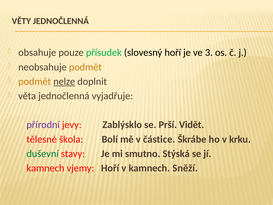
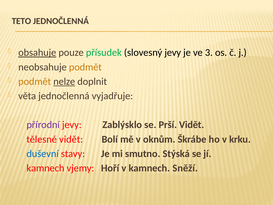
VĚTY: VĚTY -> TETO (21, 21)
obsahuje underline: none -> present (37, 53)
slovesný hoří: hoří -> jevy (173, 53)
tělesné škola: škola -> vidět (71, 139)
částice: částice -> oknům (159, 139)
duševní colour: green -> blue (43, 153)
